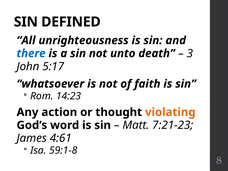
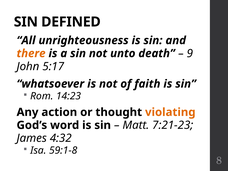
there colour: blue -> orange (31, 53)
3: 3 -> 9 (190, 53)
4:61: 4:61 -> 4:32 (61, 138)
